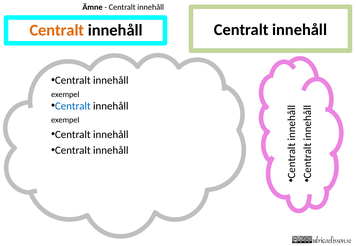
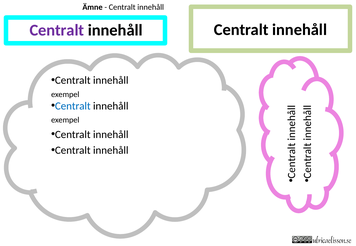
Centralt colour: orange -> purple (57, 30)
